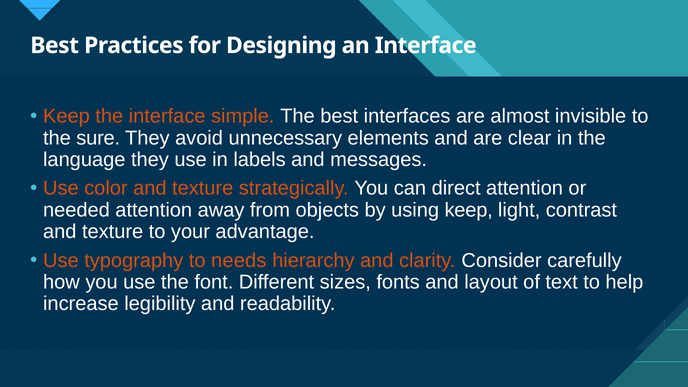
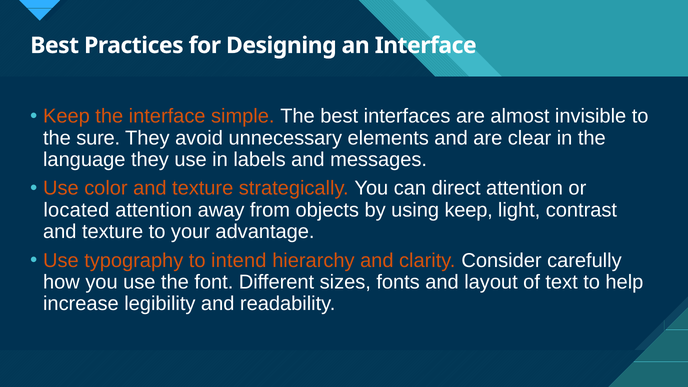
needed: needed -> located (76, 210)
needs: needs -> intend (239, 260)
